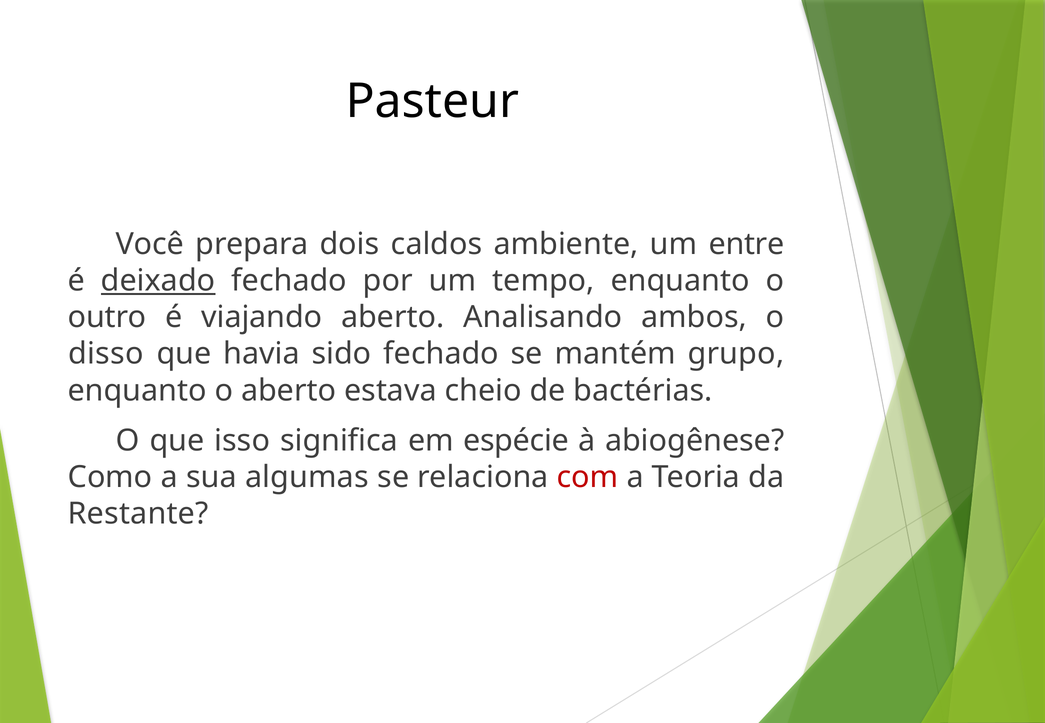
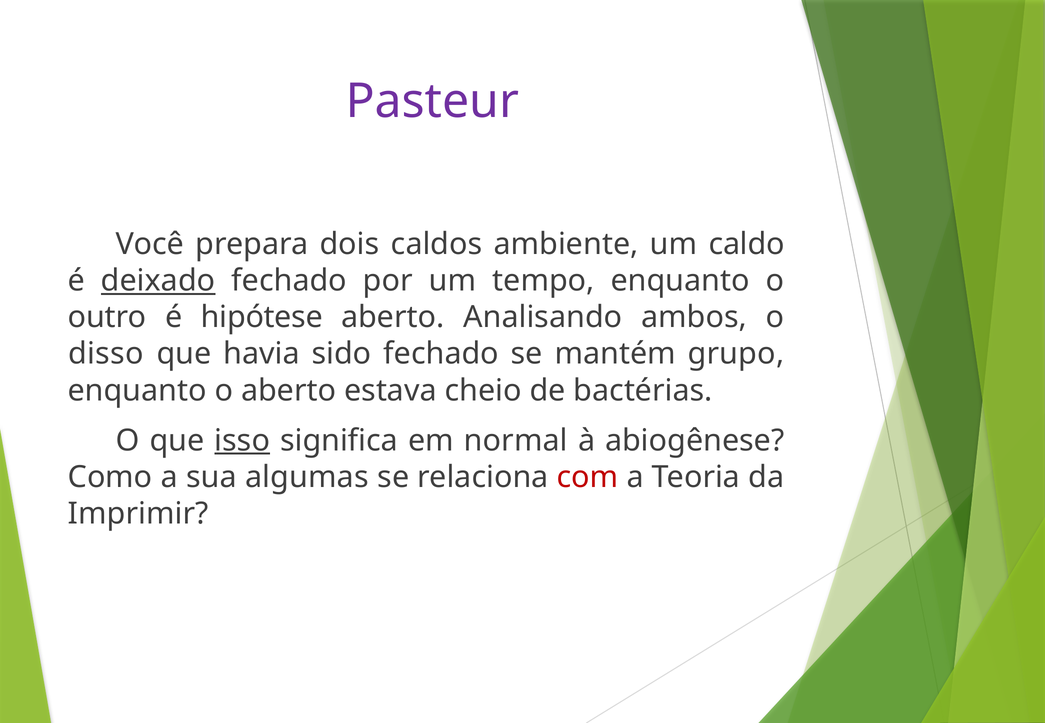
Pasteur colour: black -> purple (432, 101)
entre: entre -> caldo (747, 244)
viajando: viajando -> hipótese (262, 318)
isso underline: none -> present (242, 441)
espécie: espécie -> normal (516, 441)
Restante: Restante -> Imprimir (138, 514)
